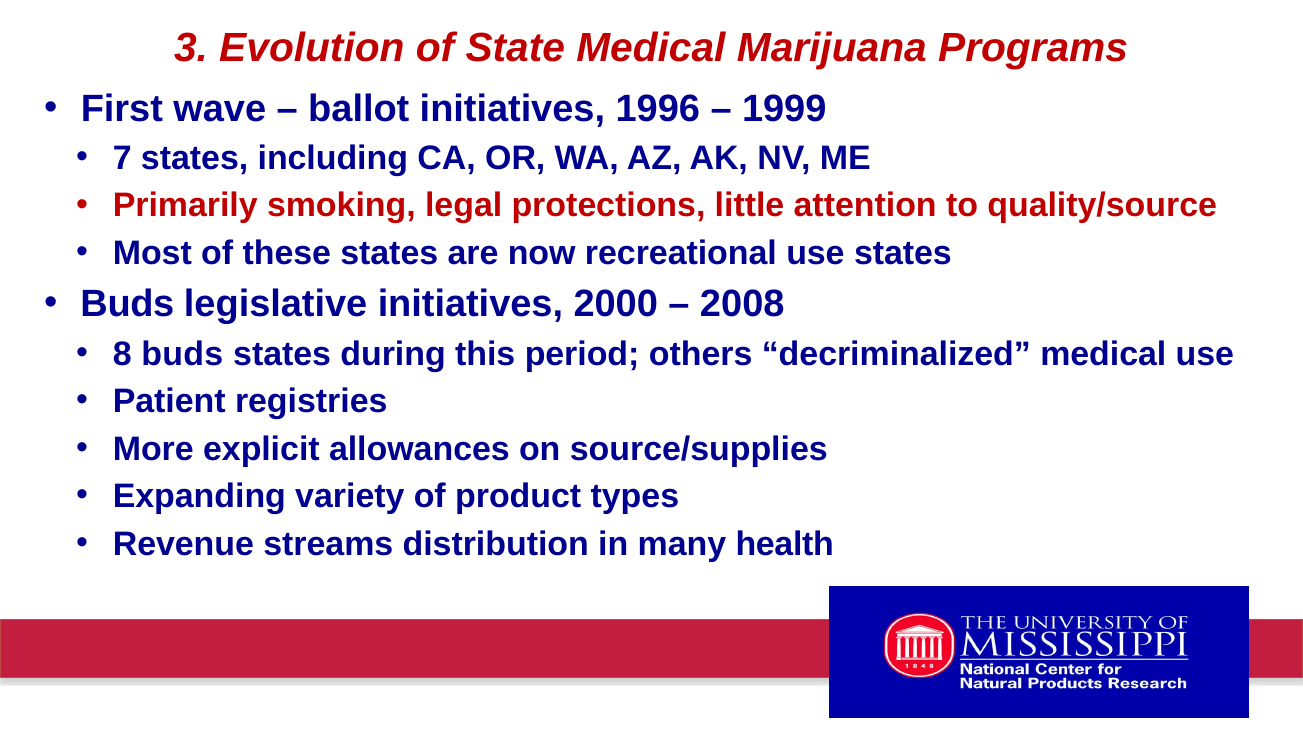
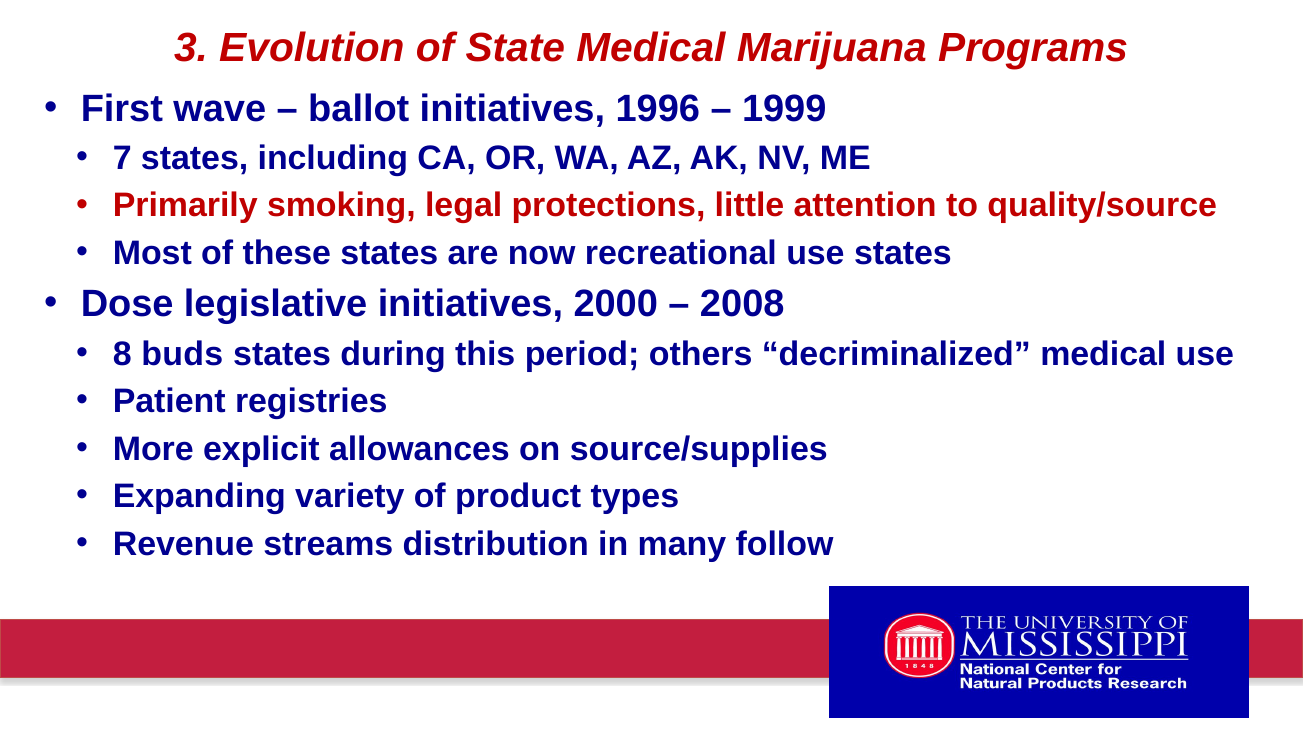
Buds: Buds -> Dose (127, 304)
health: health -> follow (785, 544)
